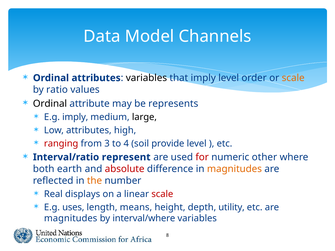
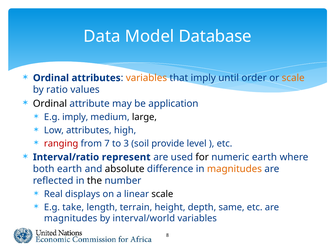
Channels: Channels -> Database (215, 37)
variables colour: black -> orange (146, 78)
imply level: level -> until (229, 78)
represents: represents -> application (173, 104)
3: 3 -> 7 (107, 144)
4: 4 -> 3 (126, 144)
for colour: red -> black (202, 157)
numeric other: other -> earth (264, 157)
absolute colour: red -> black (125, 169)
the colour: orange -> black (94, 181)
scale colour: red -> black (162, 194)
uses: uses -> take (73, 207)
means: means -> terrain (136, 207)
utility: utility -> same (232, 207)
interval/where: interval/where -> interval/world (144, 219)
